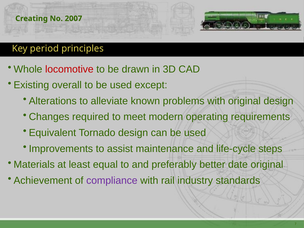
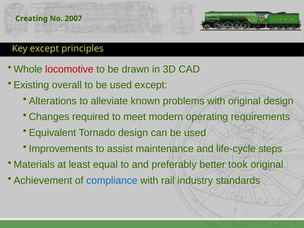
Key period: period -> except (44, 49)
date: date -> took (238, 165)
compliance colour: purple -> blue (112, 181)
